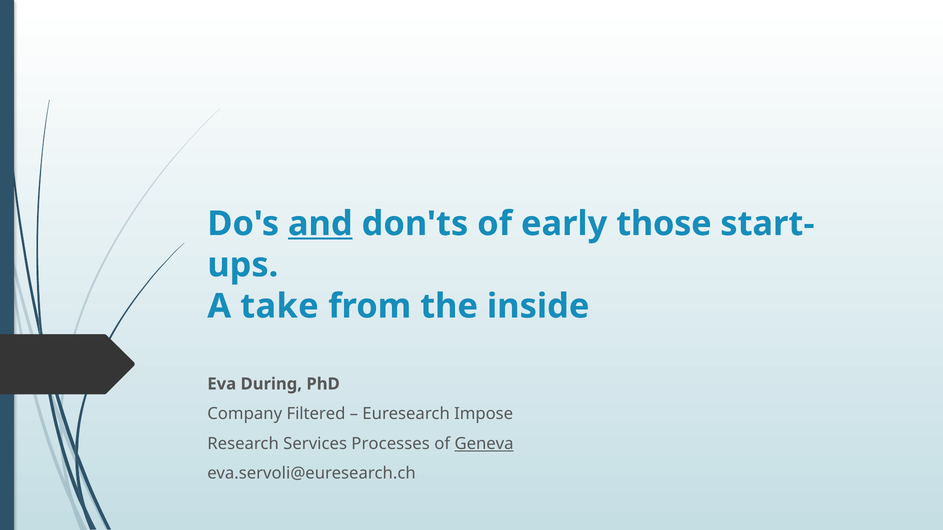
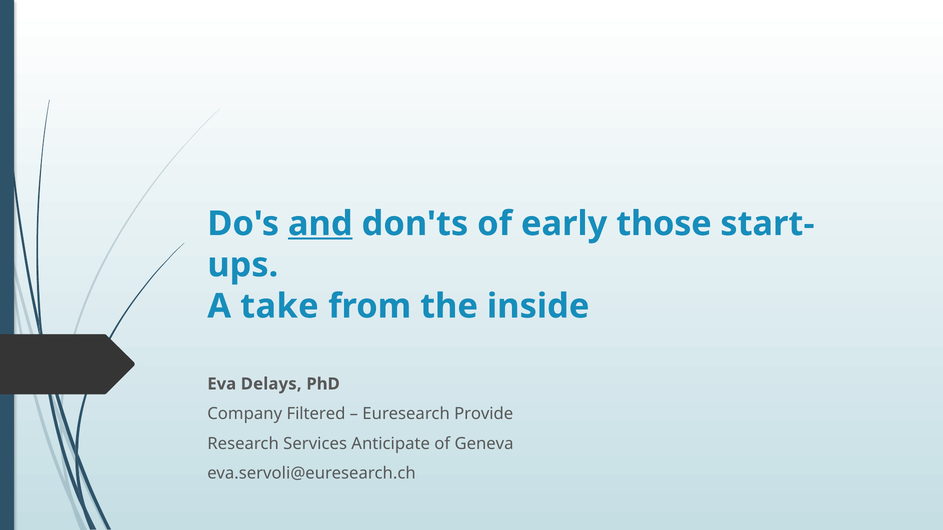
During: During -> Delays (271, 384)
Impose: Impose -> Provide (484, 414)
Processes: Processes -> Anticipate (391, 444)
Geneva underline: present -> none (484, 444)
